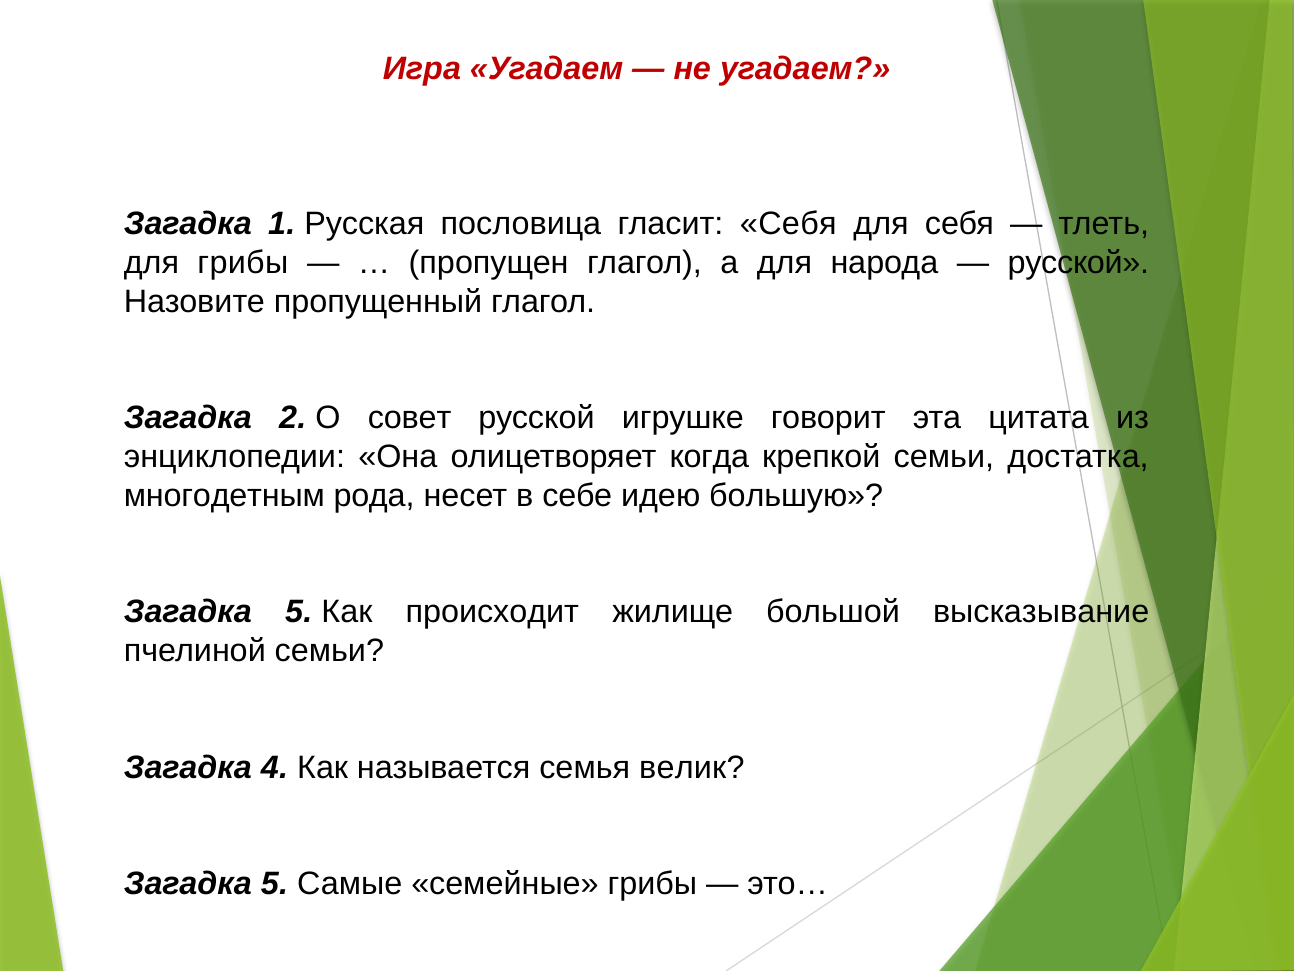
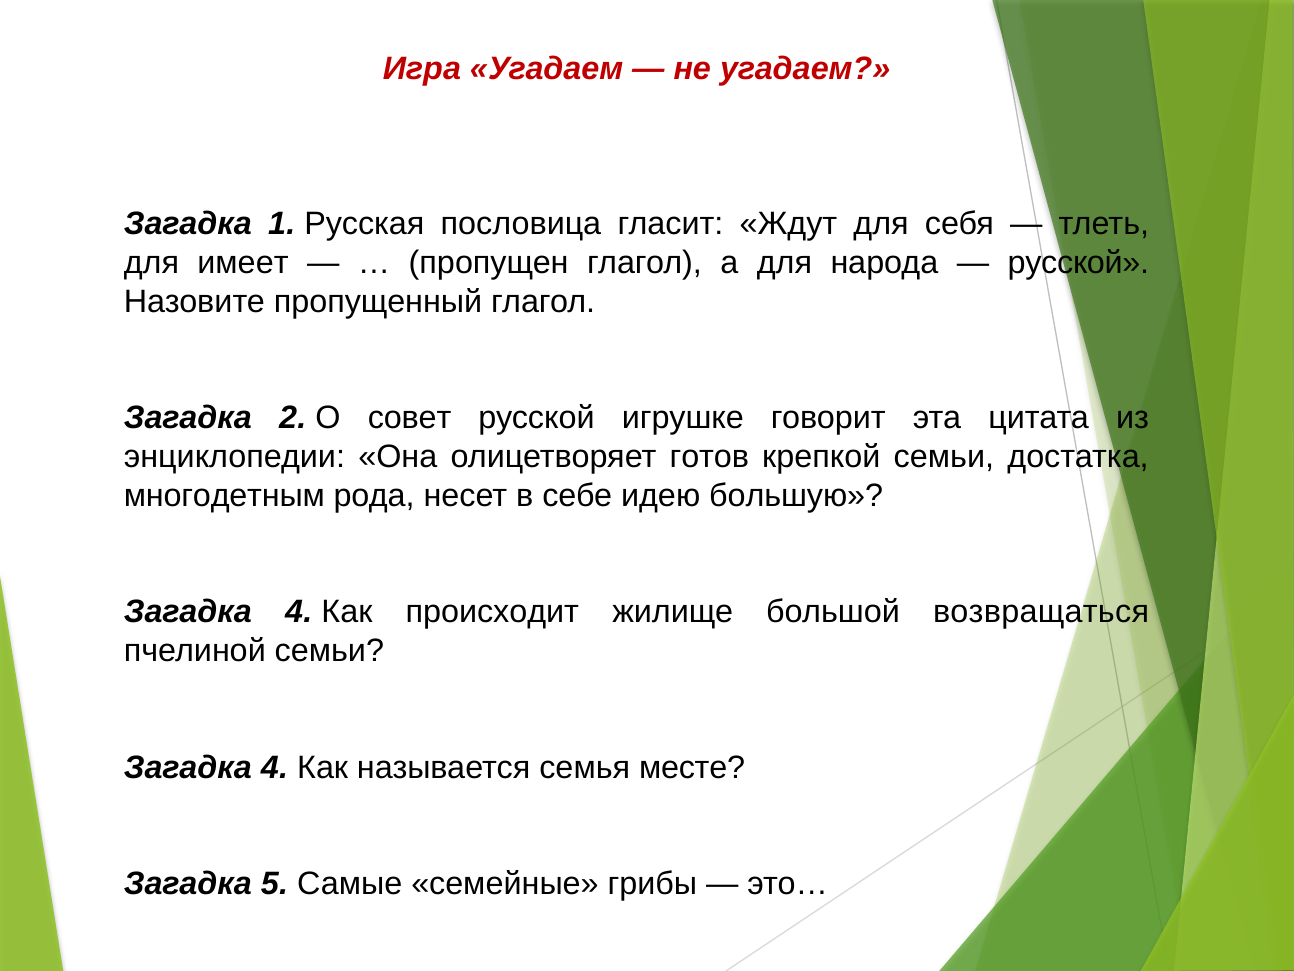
гласит Себя: Себя -> Ждут (788, 224)
для грибы: грибы -> имеет (243, 263)
когда: когда -> готов (709, 457)
5: 5 -> 4 (299, 612)
высказывание: высказывание -> возвращаться (1041, 612)
велик: велик -> месте (692, 767)
